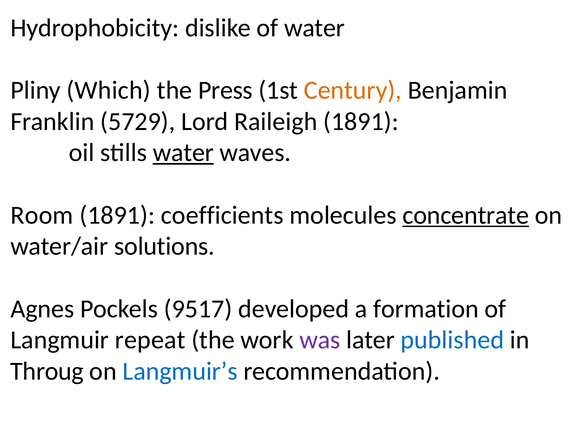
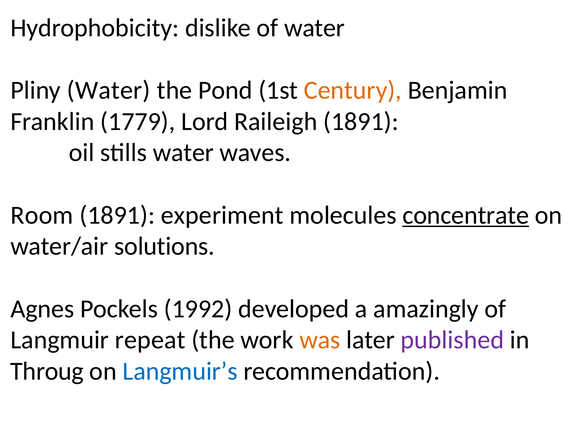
Pliny Which: Which -> Water (109, 90)
Press: Press -> Pond (225, 90)
5729: 5729 -> 1779 (138, 121)
water underline: present -> none (183, 153)
coefficients: coefficients -> experiment (222, 215)
9517: 9517 -> 1992 (198, 309)
formation: formation -> amazingly (426, 309)
was colour: purple -> orange (320, 340)
published colour: blue -> purple (452, 340)
